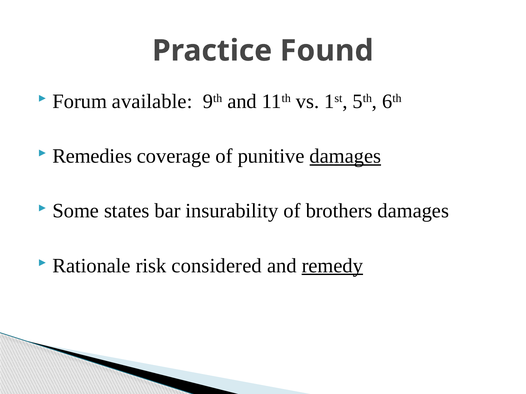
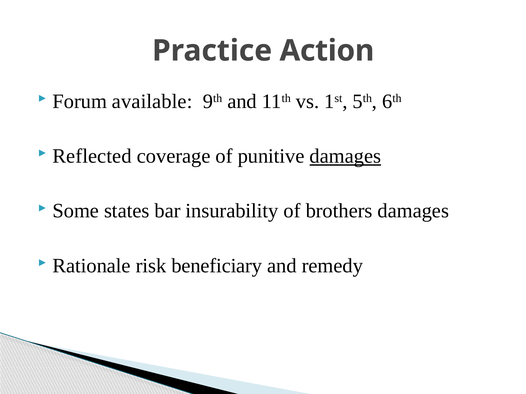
Found: Found -> Action (327, 51)
Remedies: Remedies -> Reflected (92, 156)
considered: considered -> beneficiary (217, 266)
remedy underline: present -> none (332, 266)
